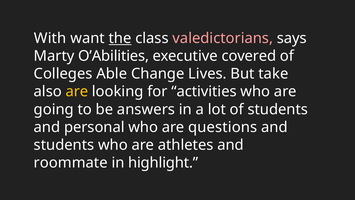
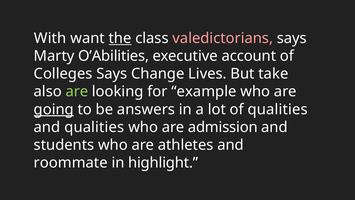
covered: covered -> account (249, 56)
Colleges Able: Able -> Says (112, 74)
are colour: yellow -> light green (77, 91)
activities: activities -> example (204, 91)
going underline: none -> present (54, 109)
of students: students -> qualities (278, 109)
and personal: personal -> qualities (94, 127)
questions: questions -> admission (223, 127)
